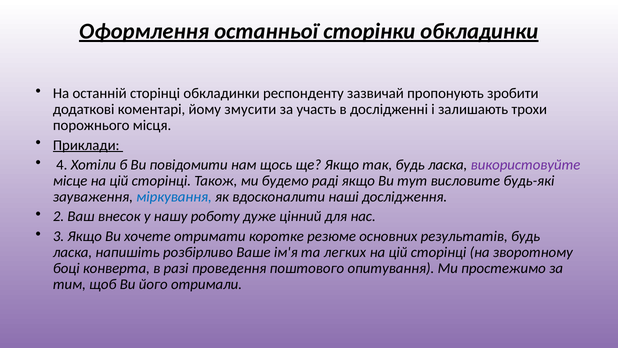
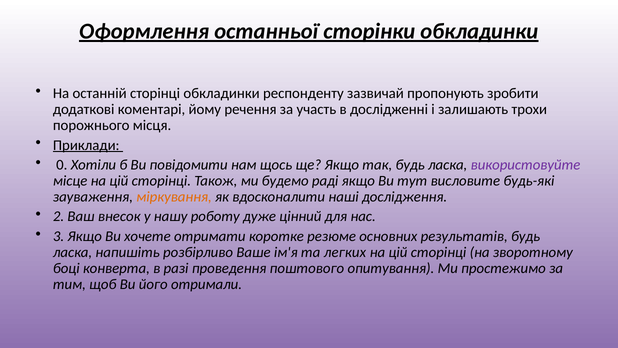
змусити: змусити -> речення (250, 109)
4: 4 -> 0 (62, 165)
міркування colour: blue -> orange (174, 197)
